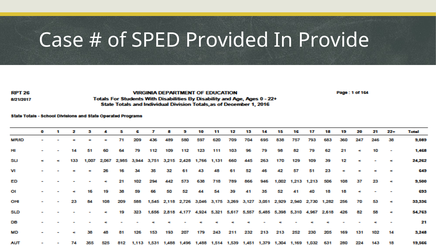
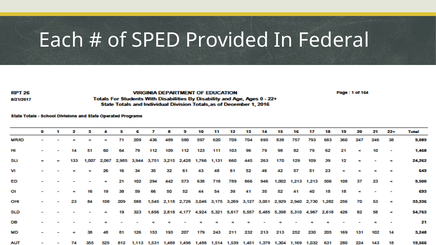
Case: Case -> Each (61, 40)
Provide: Provide -> Federal (334, 40)
